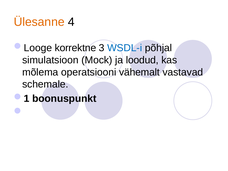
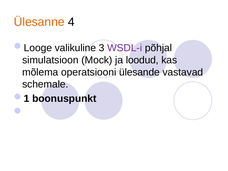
korrektne: korrektne -> valikuline (75, 48)
WSDL-i colour: blue -> purple (125, 48)
vähemalt: vähemalt -> ülesande (139, 72)
